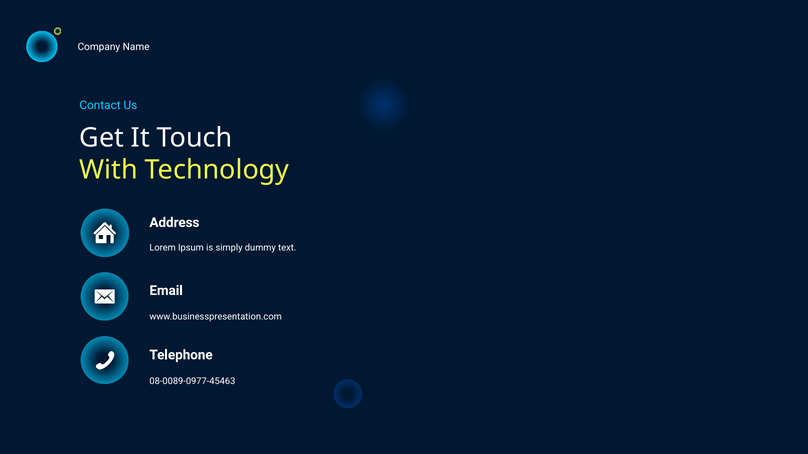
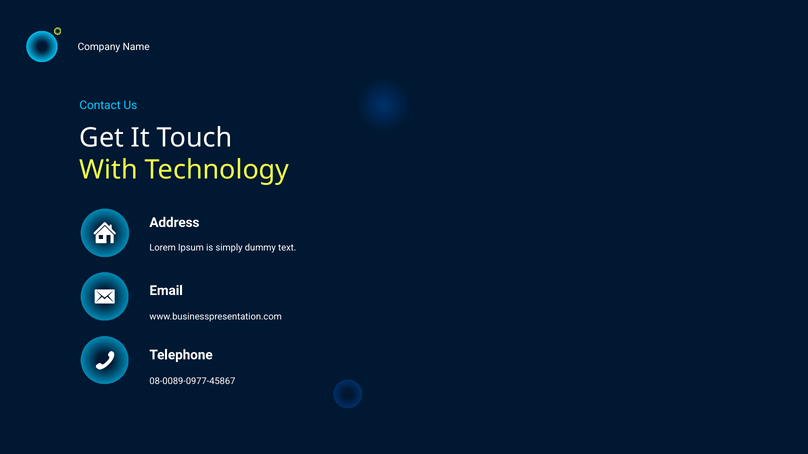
08-0089-0977-45463: 08-0089-0977-45463 -> 08-0089-0977-45867 (192, 382)
